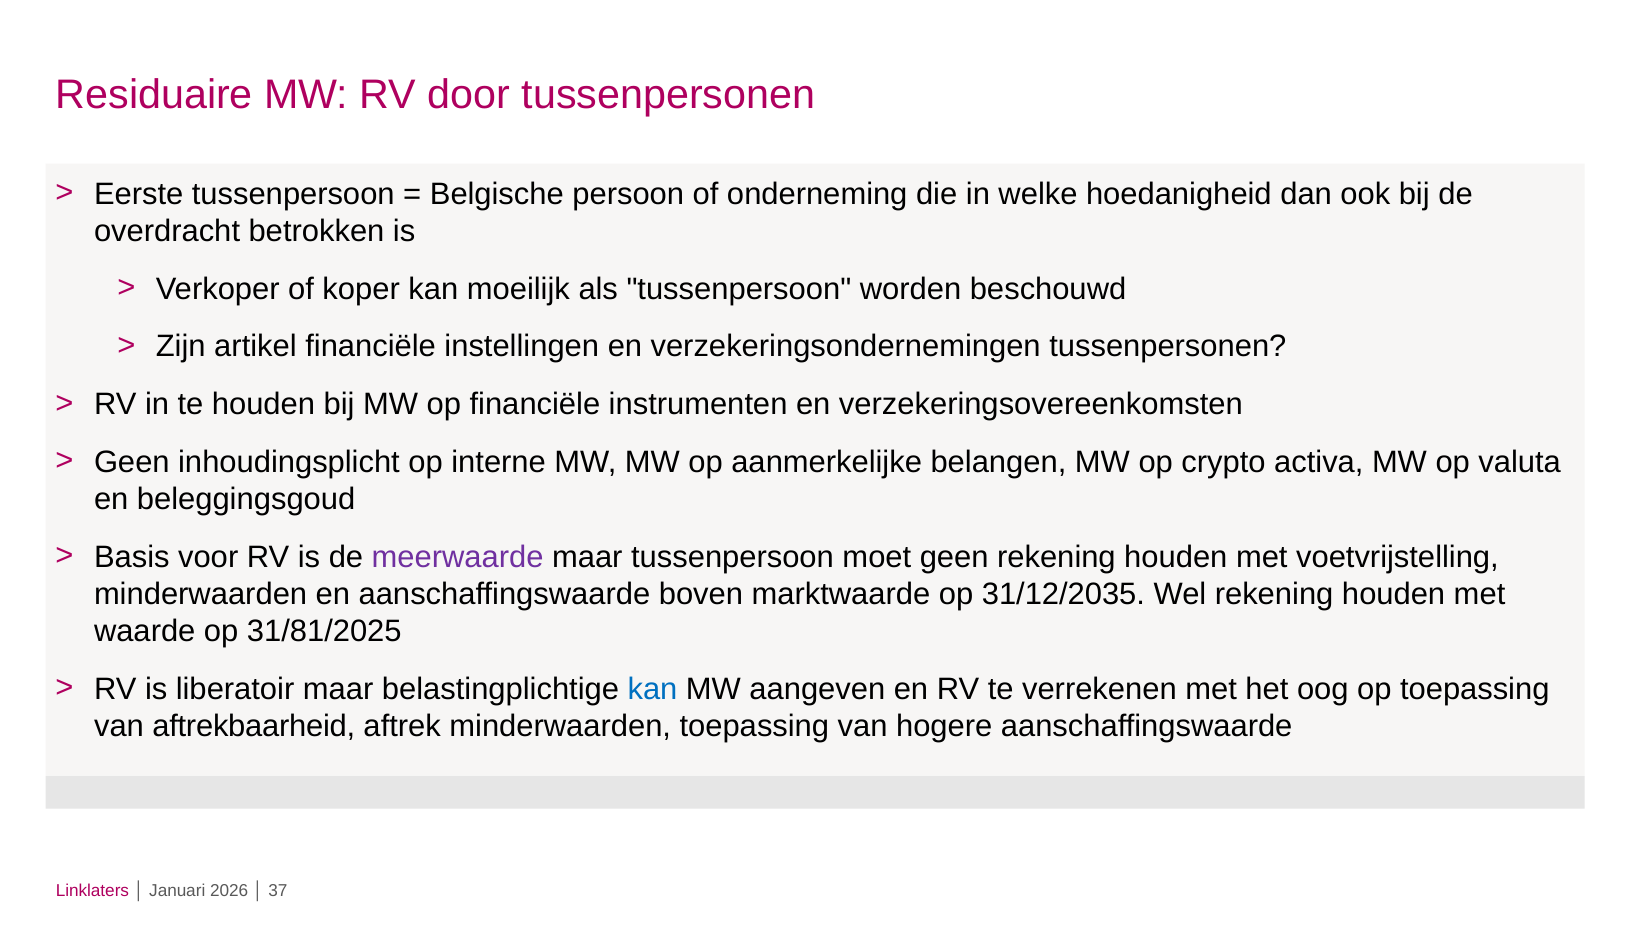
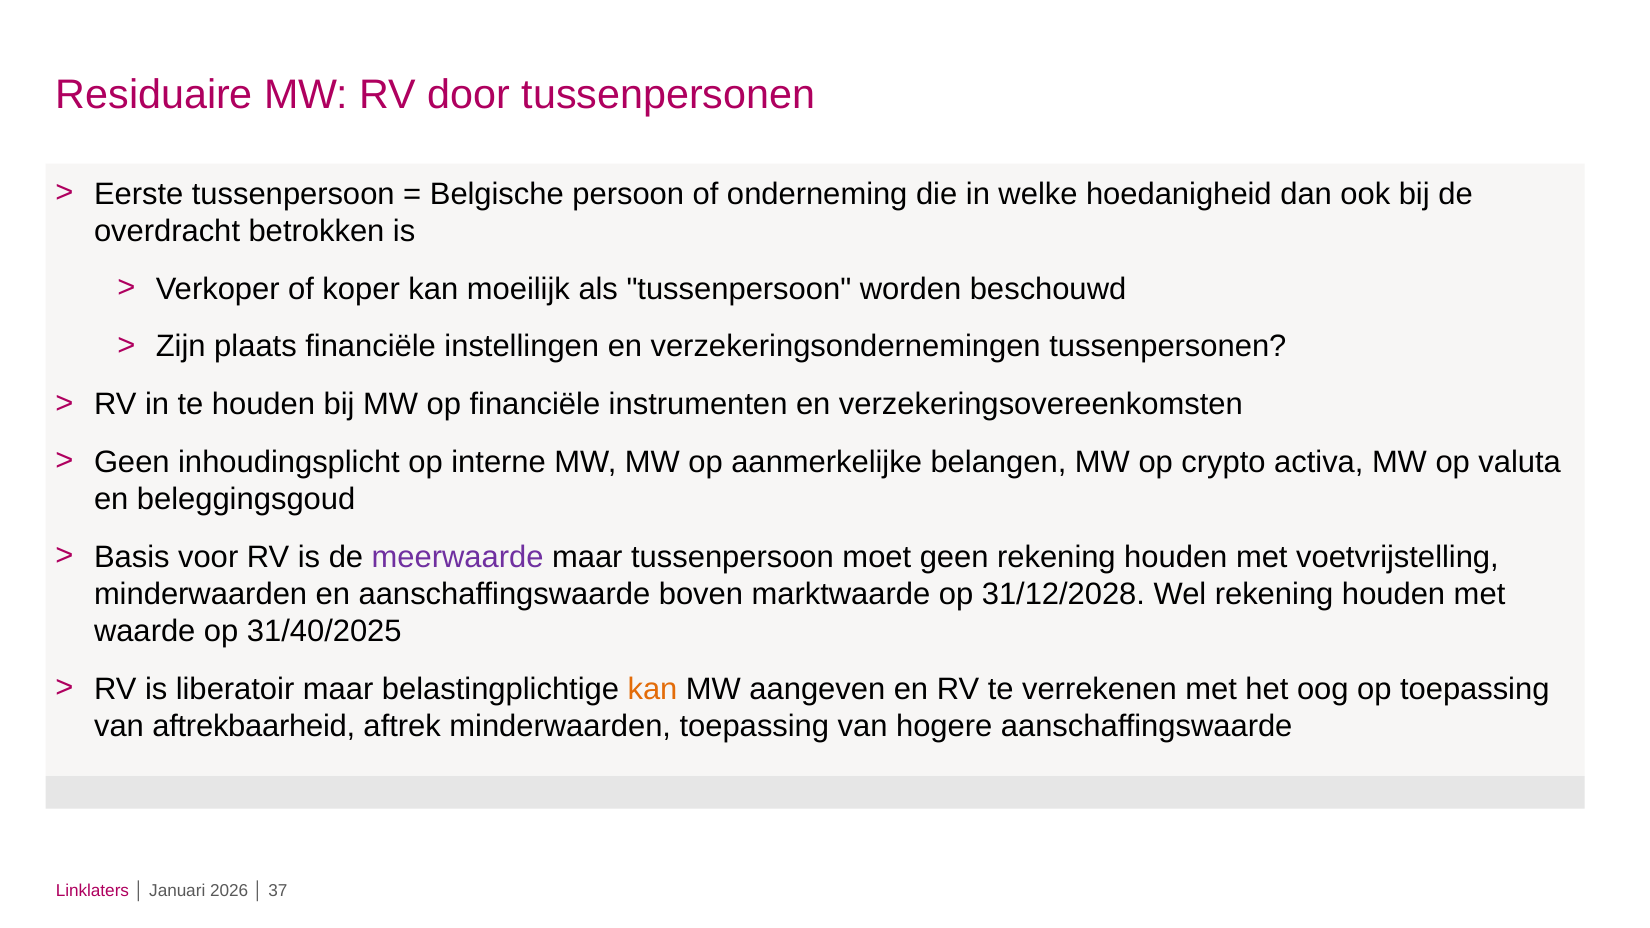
artikel: artikel -> plaats (256, 347)
31/12/2035: 31/12/2035 -> 31/12/2028 (1063, 594)
31/81/2025: 31/81/2025 -> 31/40/2025 (324, 631)
kan colour: blue -> orange (652, 689)
